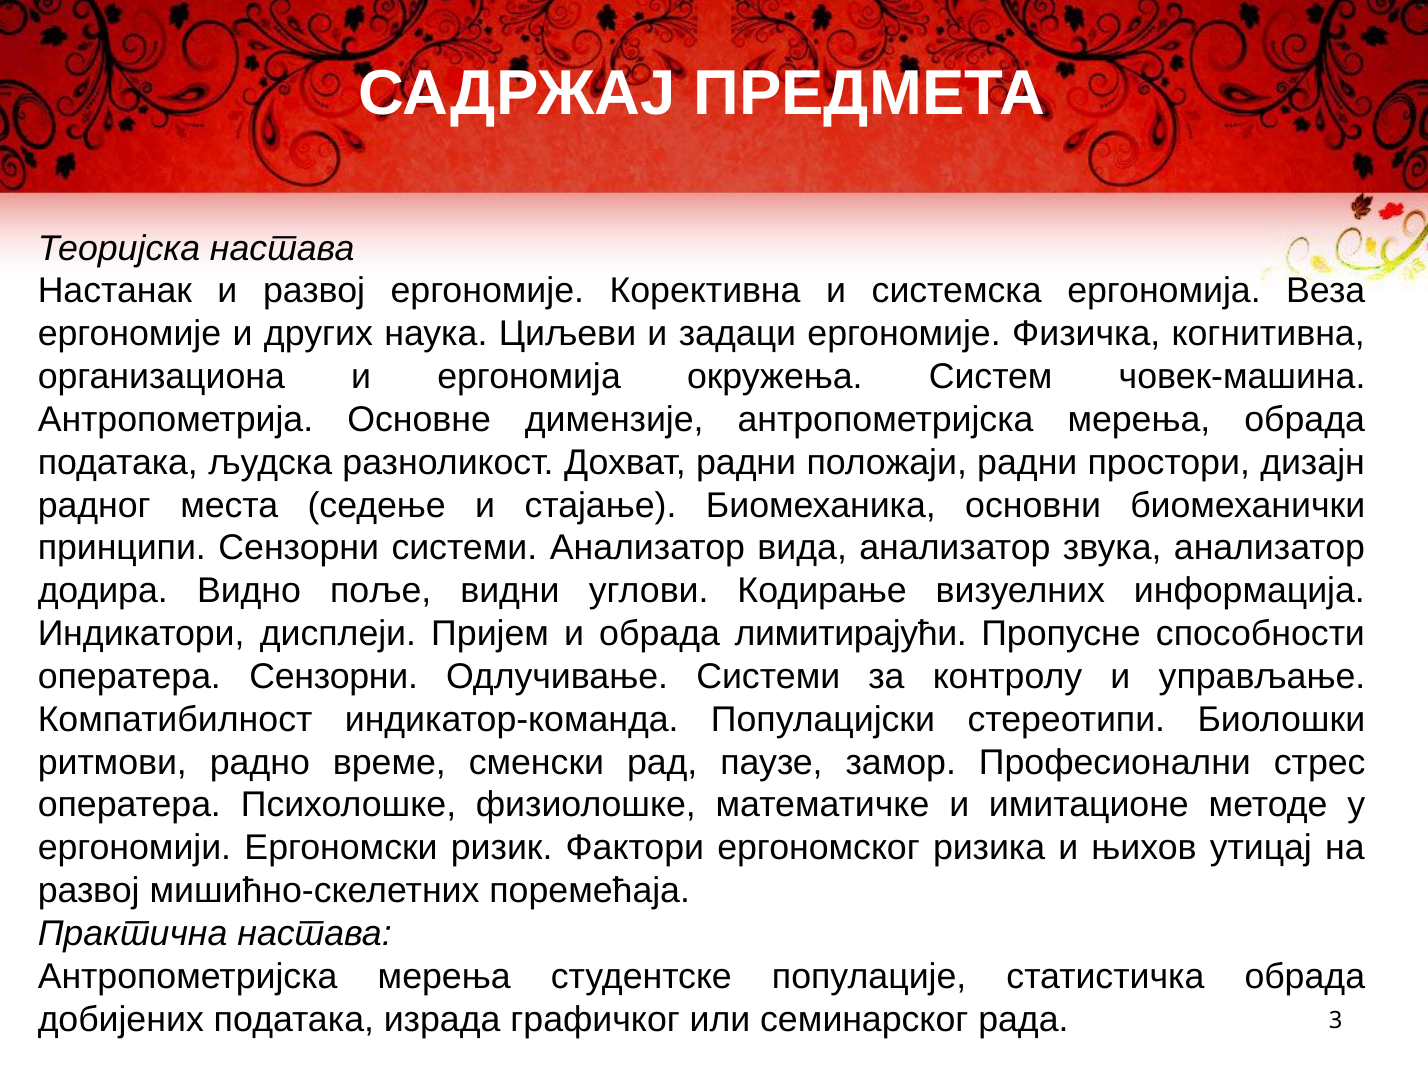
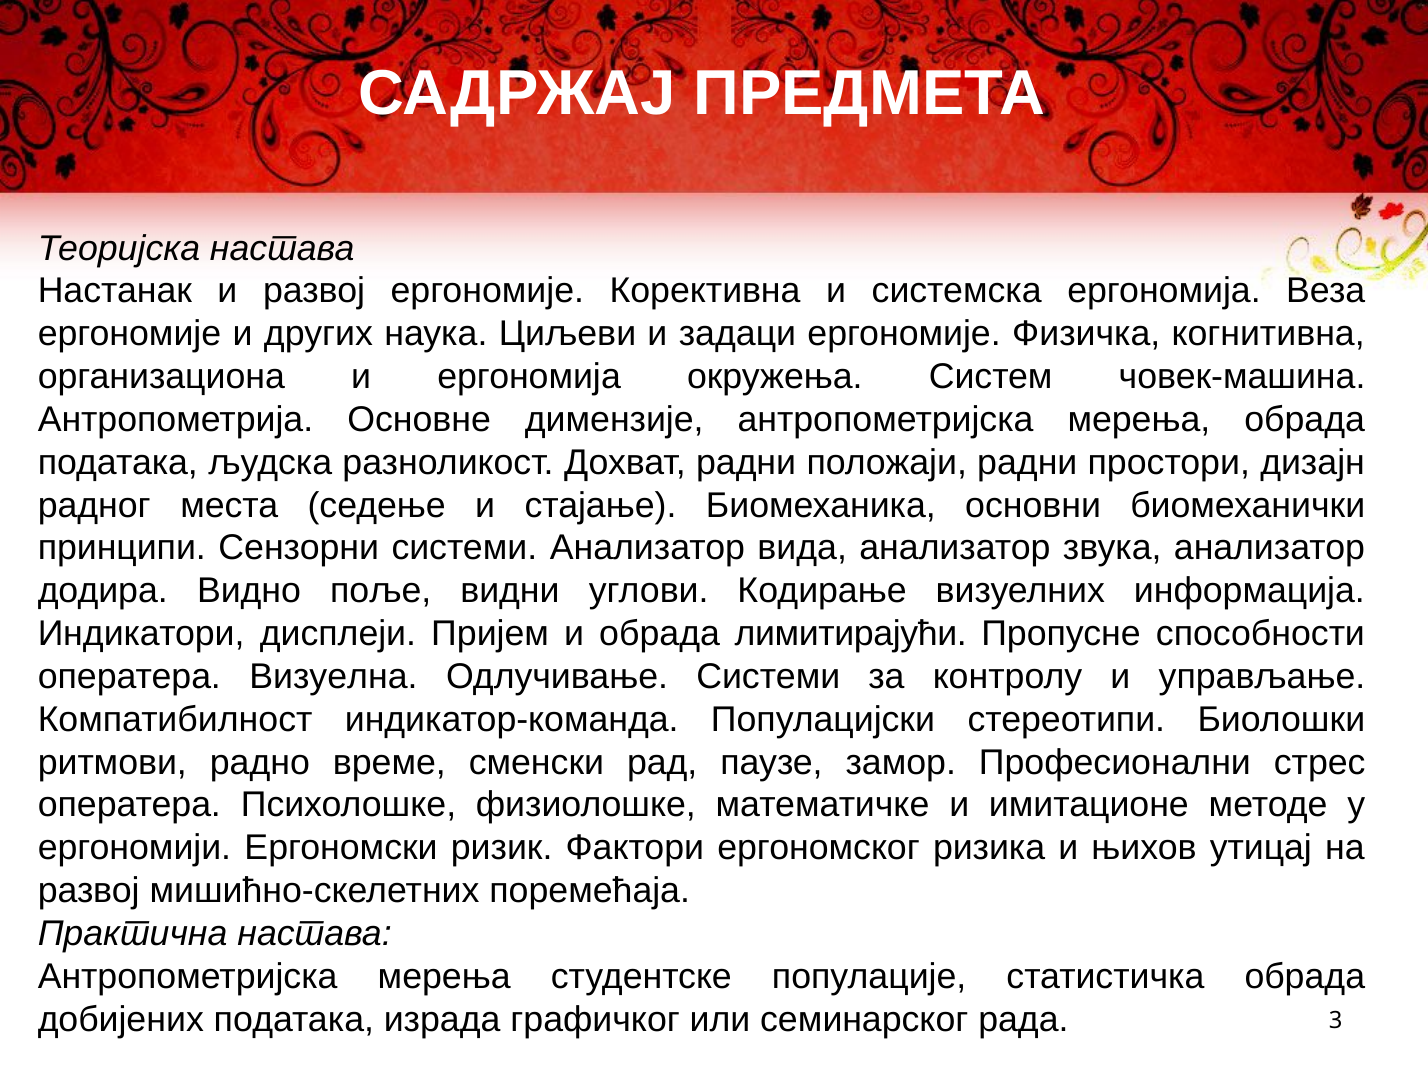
оператера Сензорни: Сензорни -> Визуелна (333, 677)
